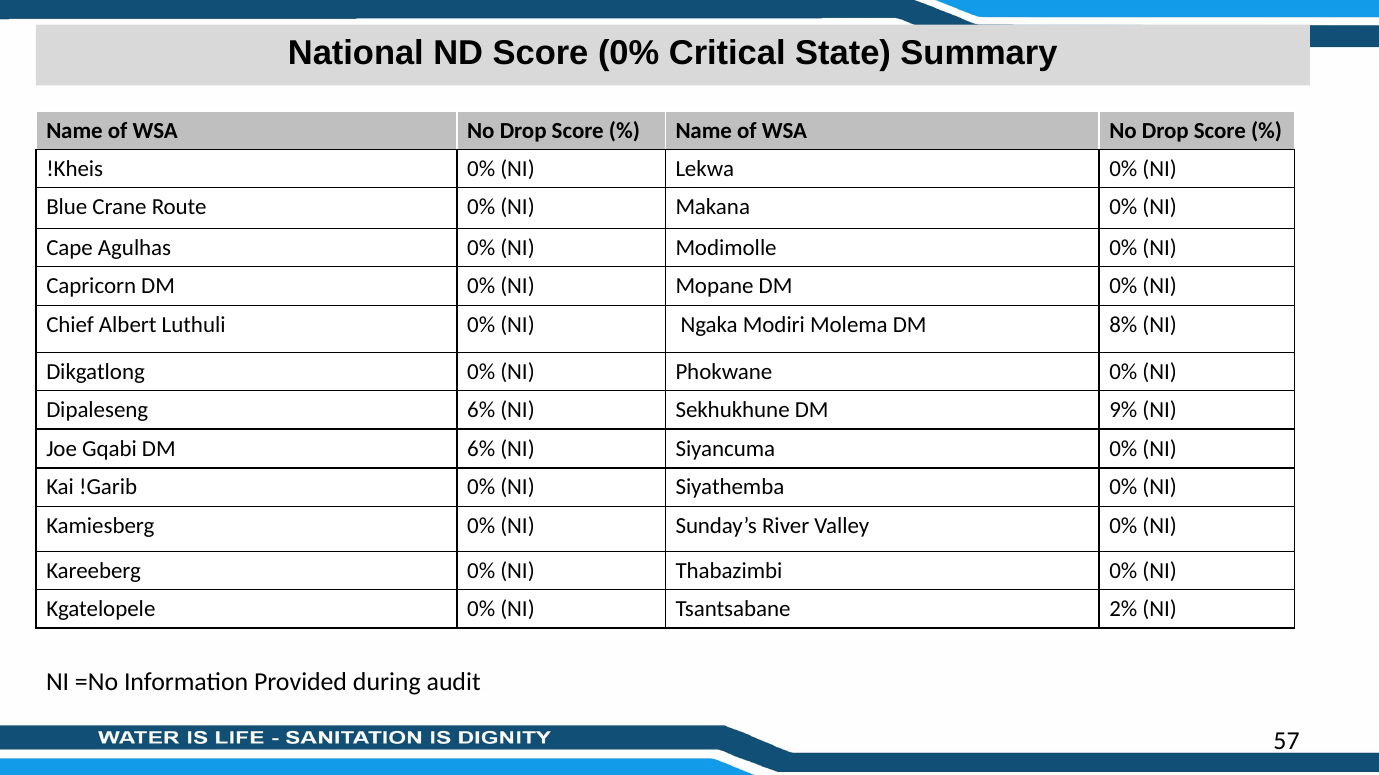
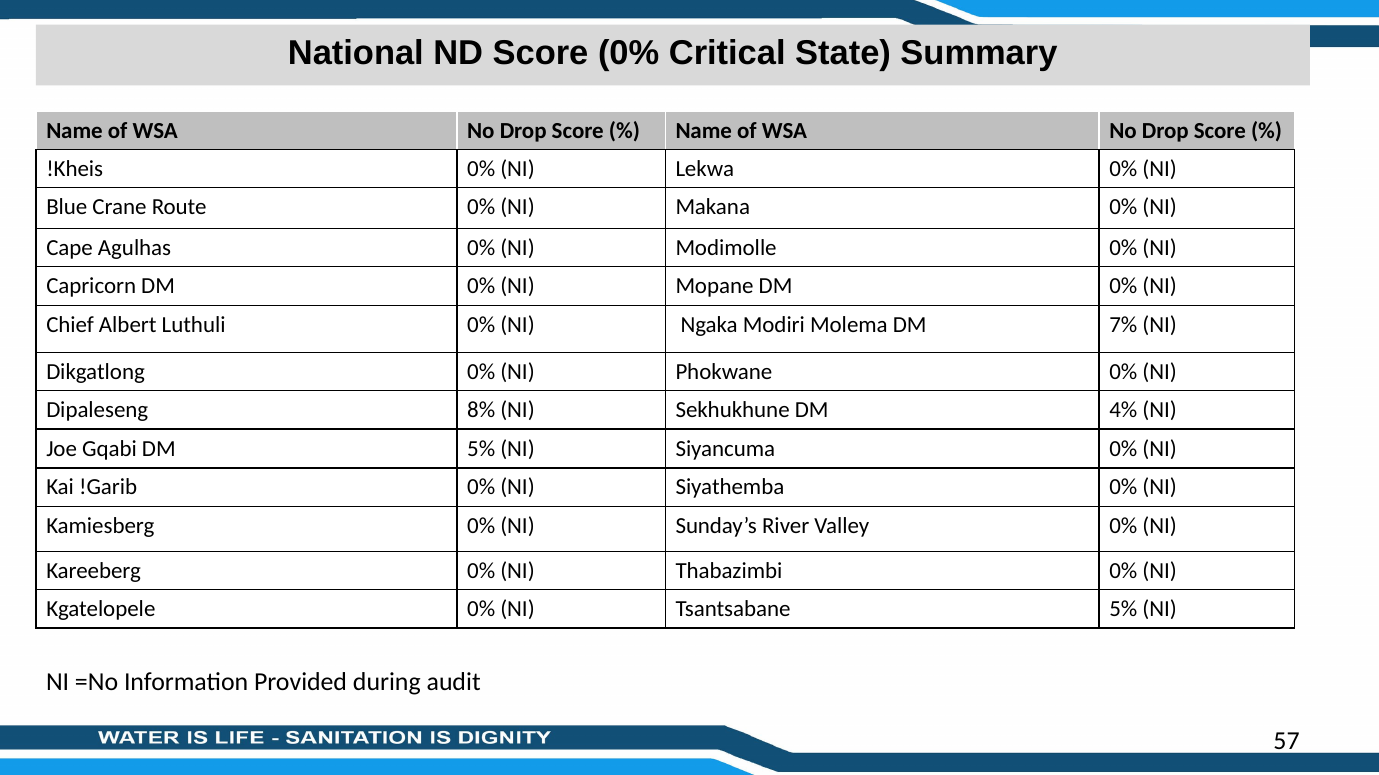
8%: 8% -> 7% (1123, 325)
Dipaleseng 6%: 6% -> 8% (481, 410)
9%: 9% -> 4% (1123, 410)
DM 6%: 6% -> 5% (481, 449)
Tsantsabane 2%: 2% -> 5% (1123, 610)
